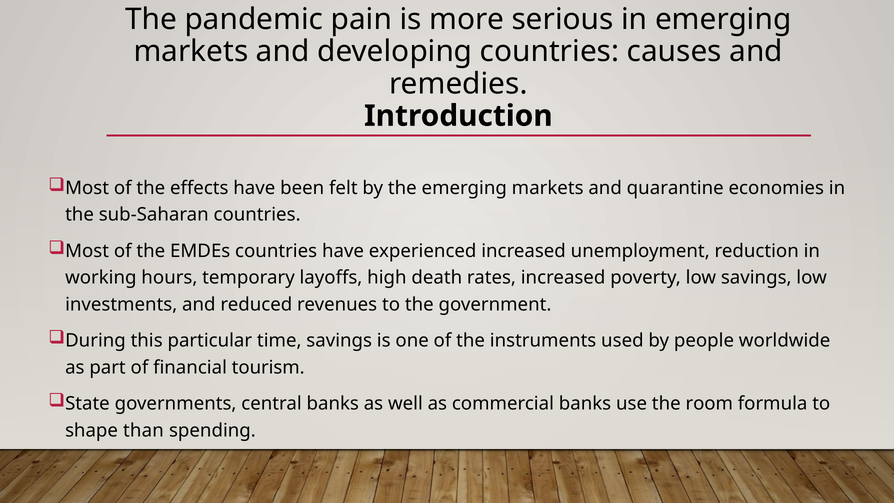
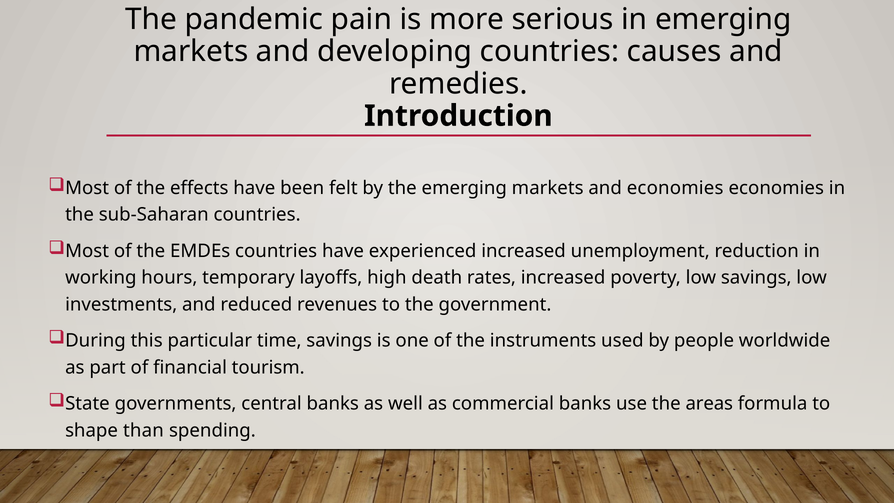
and quarantine: quarantine -> economies (675, 188)
room: room -> areas (709, 404)
